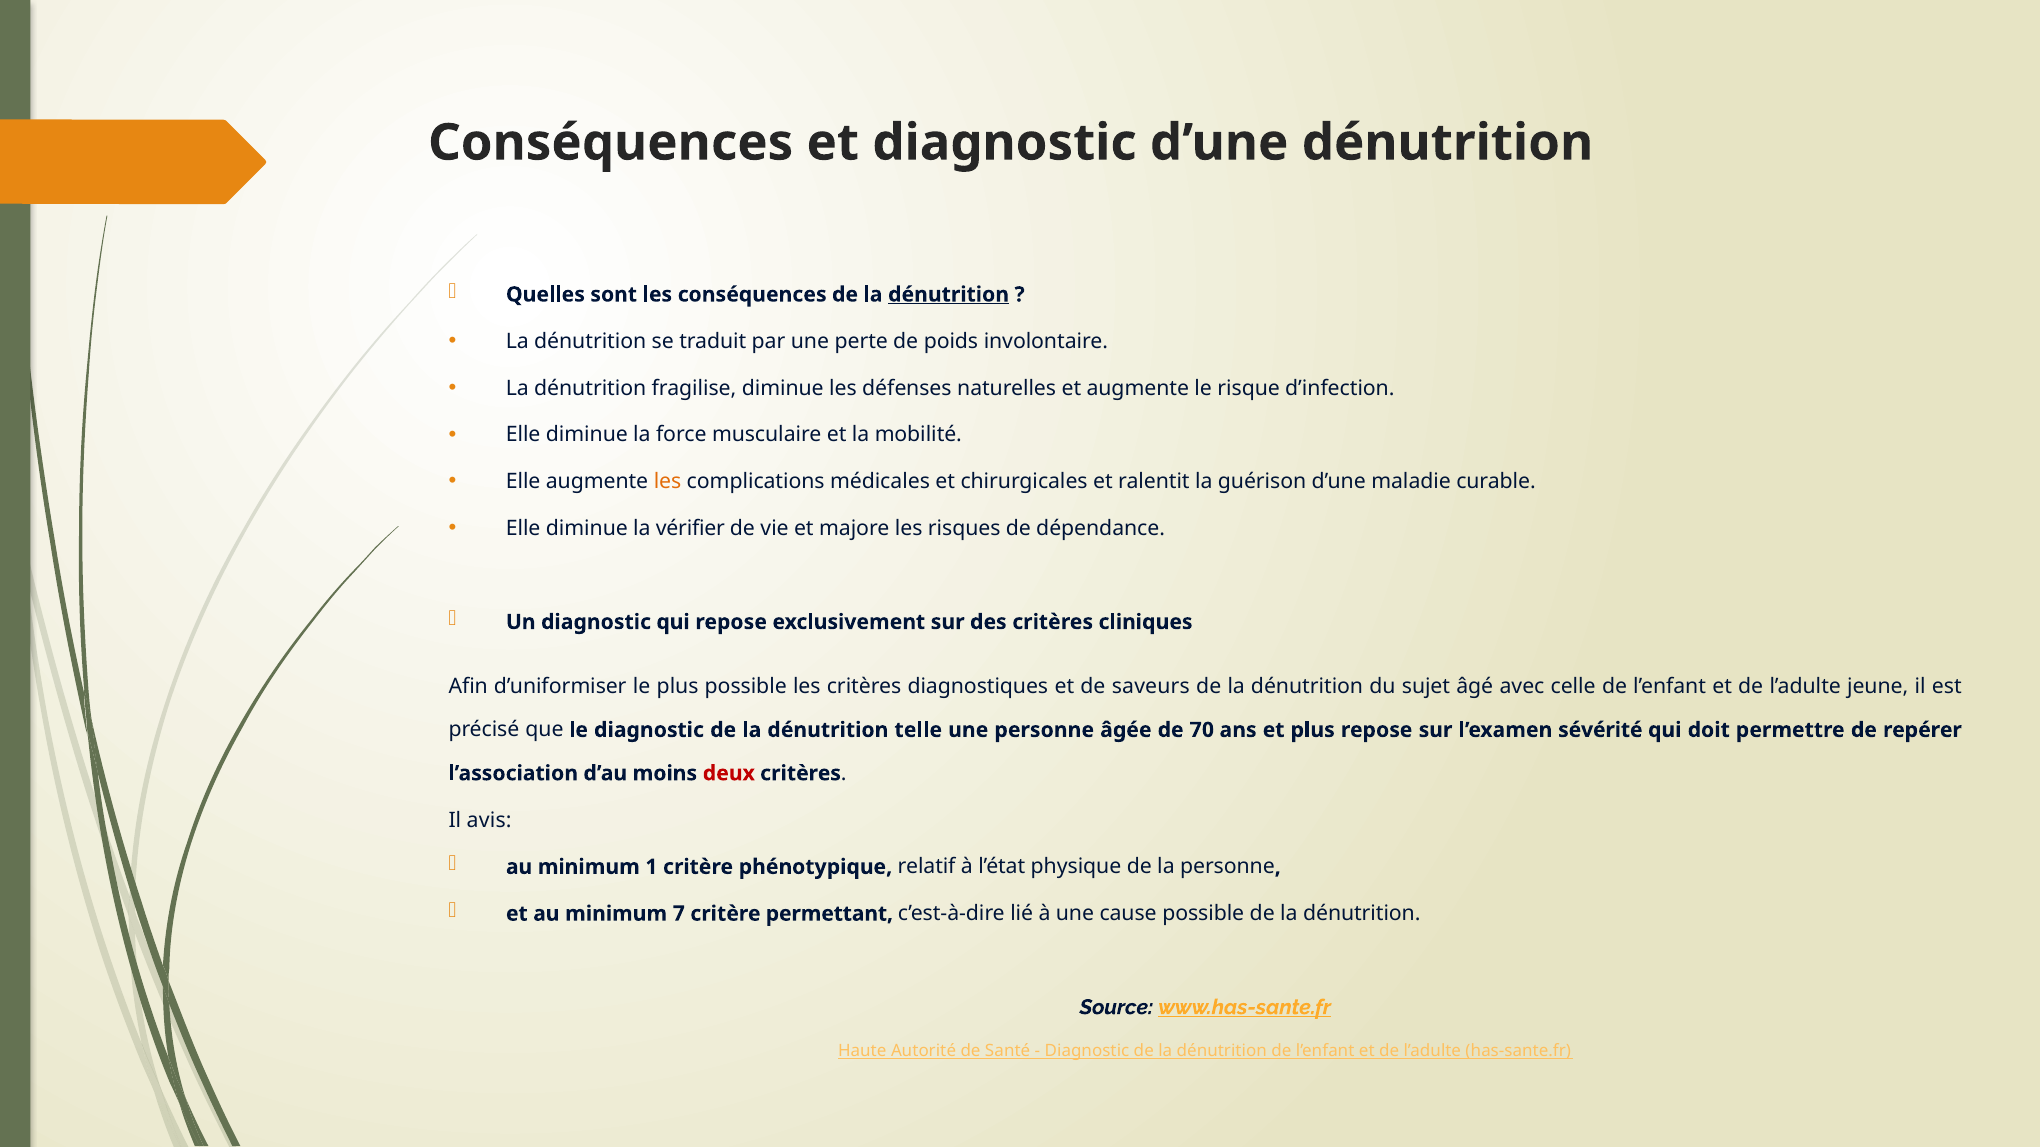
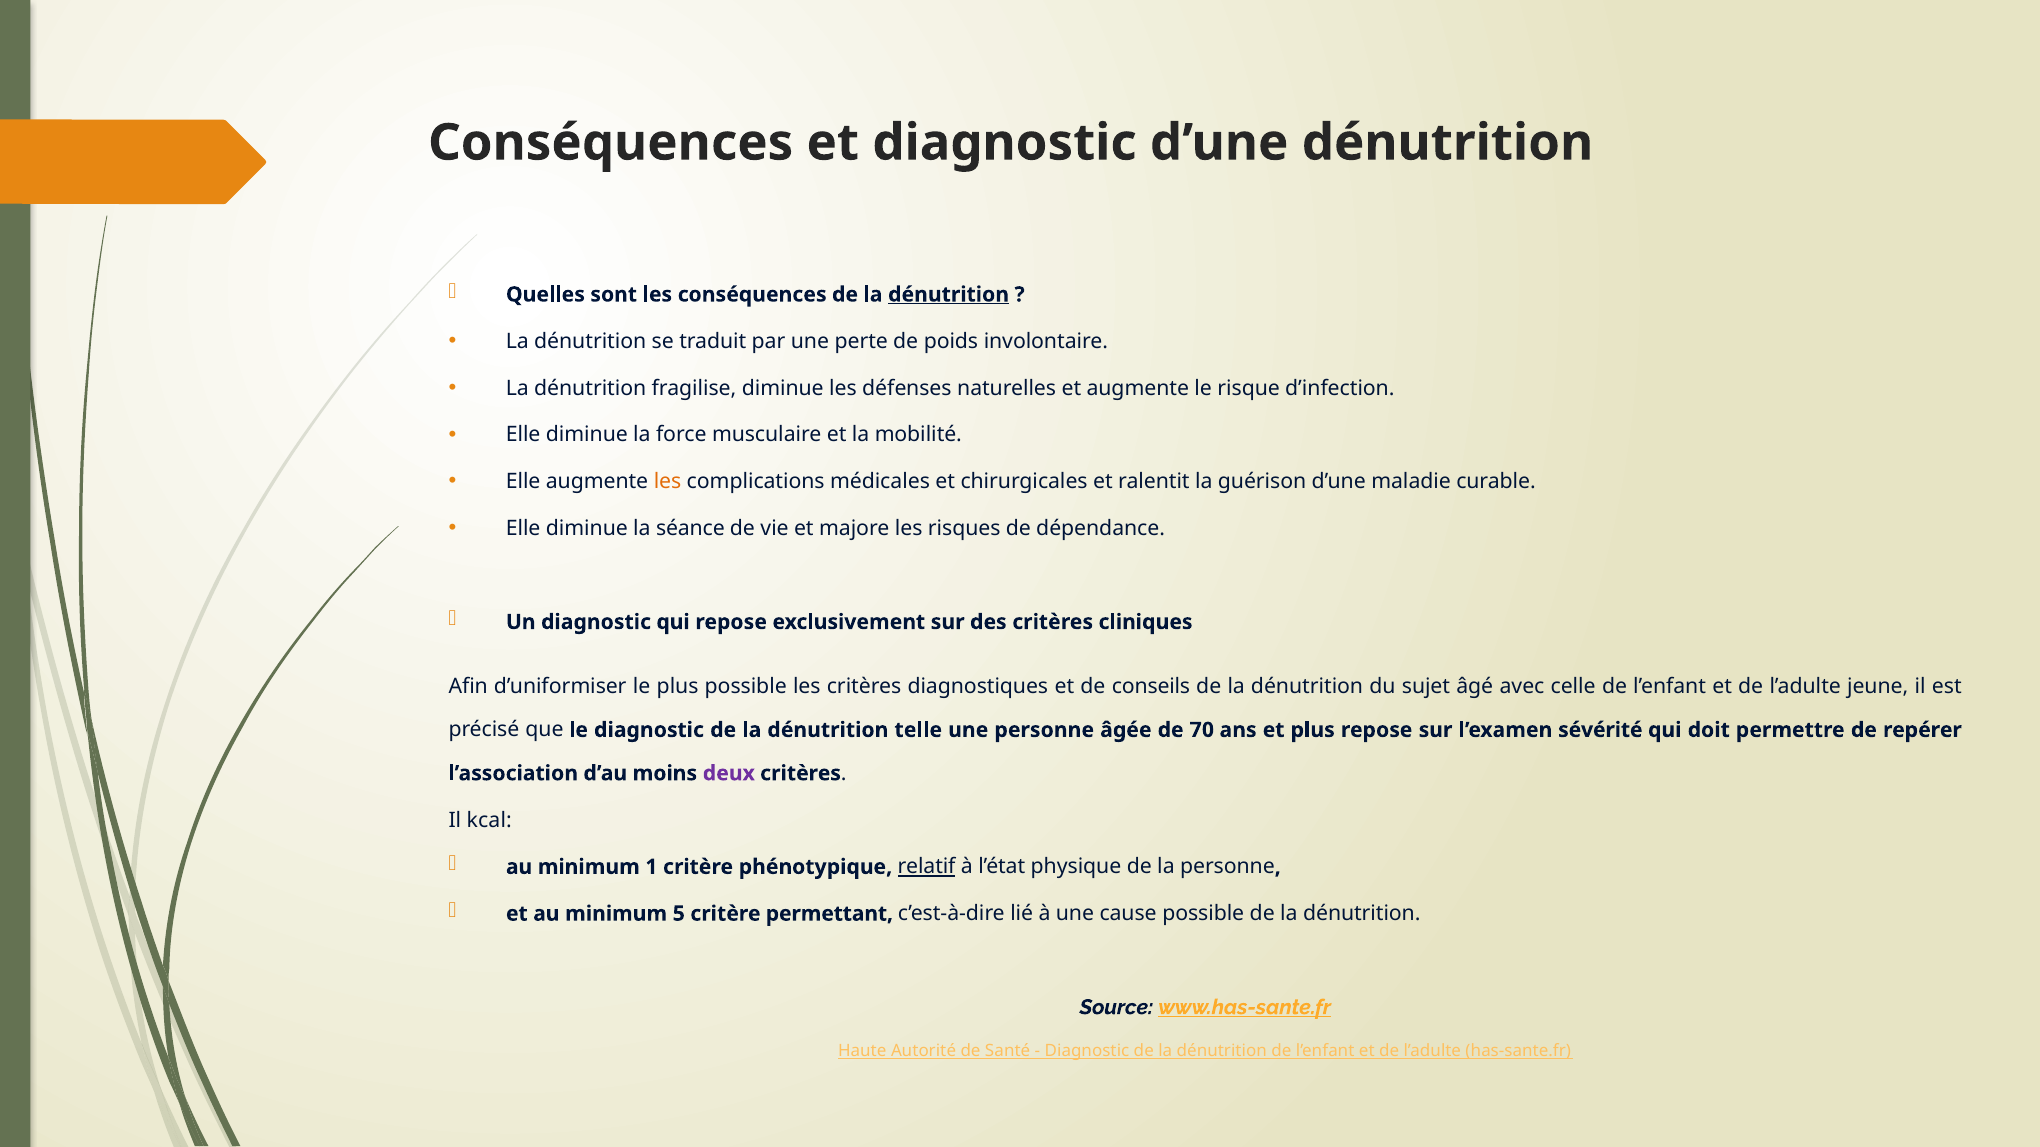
vérifier: vérifier -> séance (690, 529)
saveurs: saveurs -> conseils (1151, 687)
deux colour: red -> purple (729, 774)
avis: avis -> kcal (489, 820)
relatif underline: none -> present (927, 867)
7: 7 -> 5 (679, 914)
